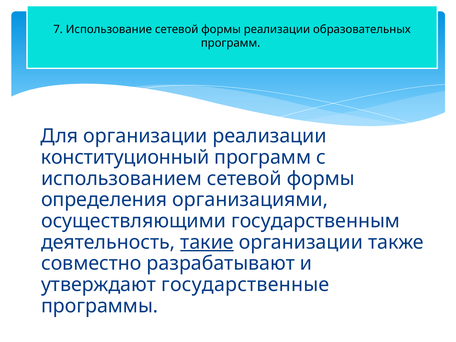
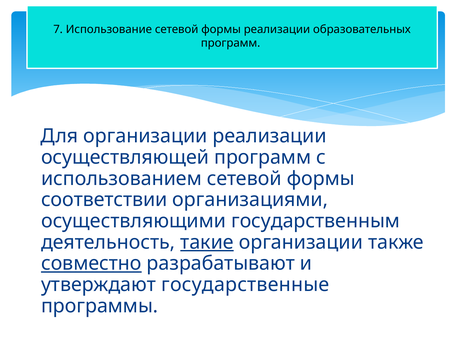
конституционный: конституционный -> осуществляющей (125, 157)
определения: определения -> соответствии (104, 200)
совместно underline: none -> present (91, 263)
